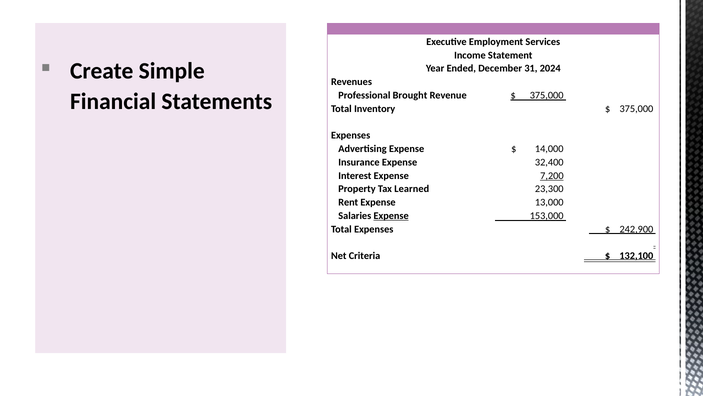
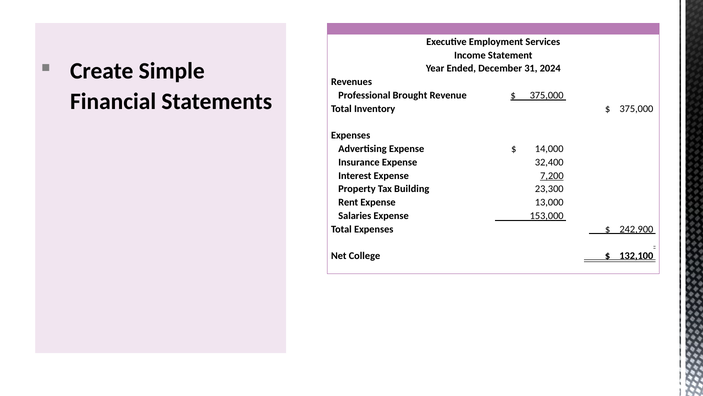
Learned: Learned -> Building (412, 189)
Expense underline: present -> none (391, 216)
Criteria: Criteria -> College (364, 256)
